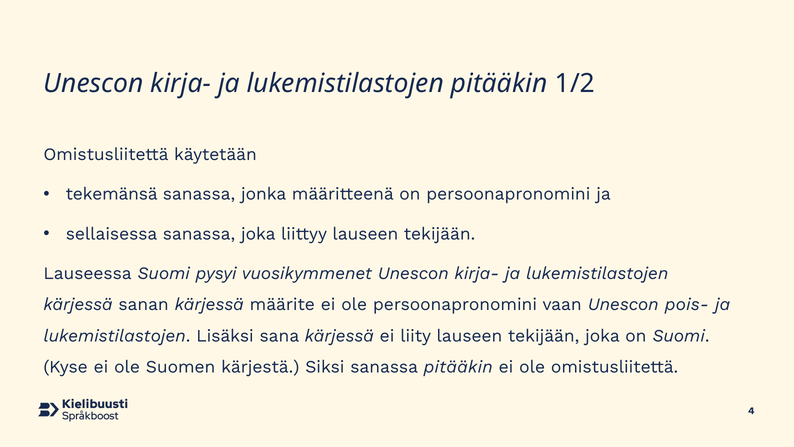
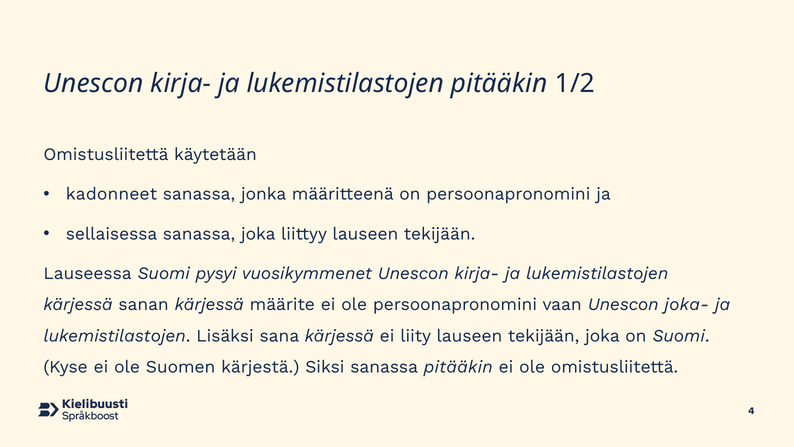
tekemänsä: tekemänsä -> kadonneet (111, 194)
pois-: pois- -> joka- (687, 304)
